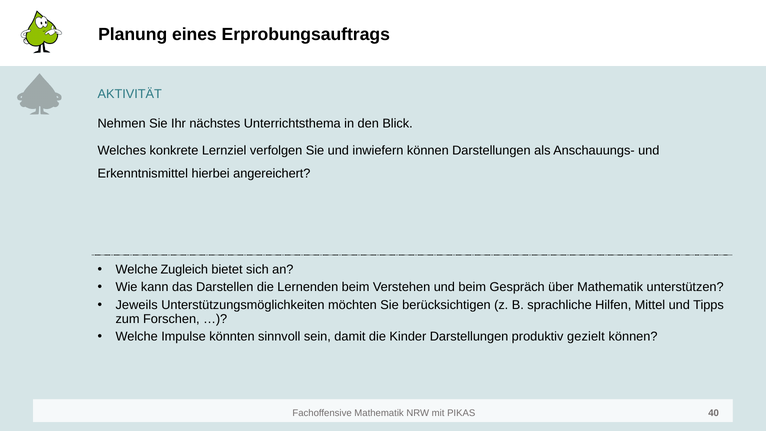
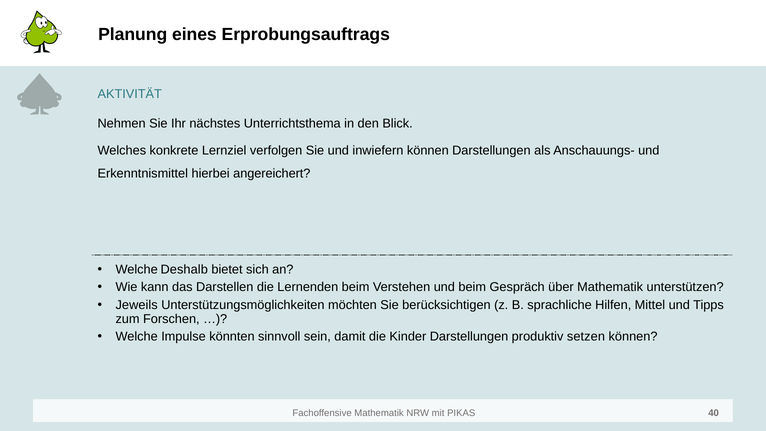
Zugleich: Zugleich -> Deshalb (184, 269)
gezielt: gezielt -> setzen (586, 336)
